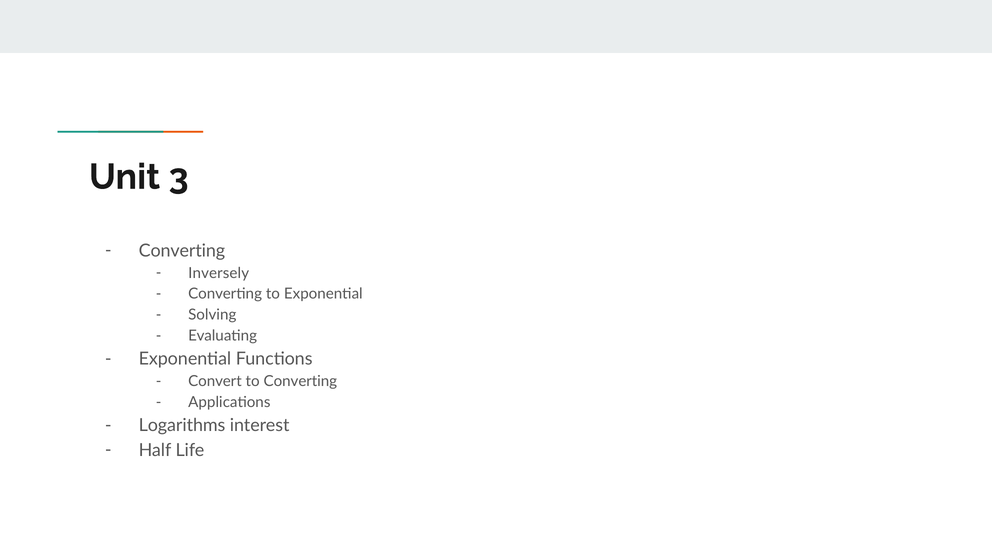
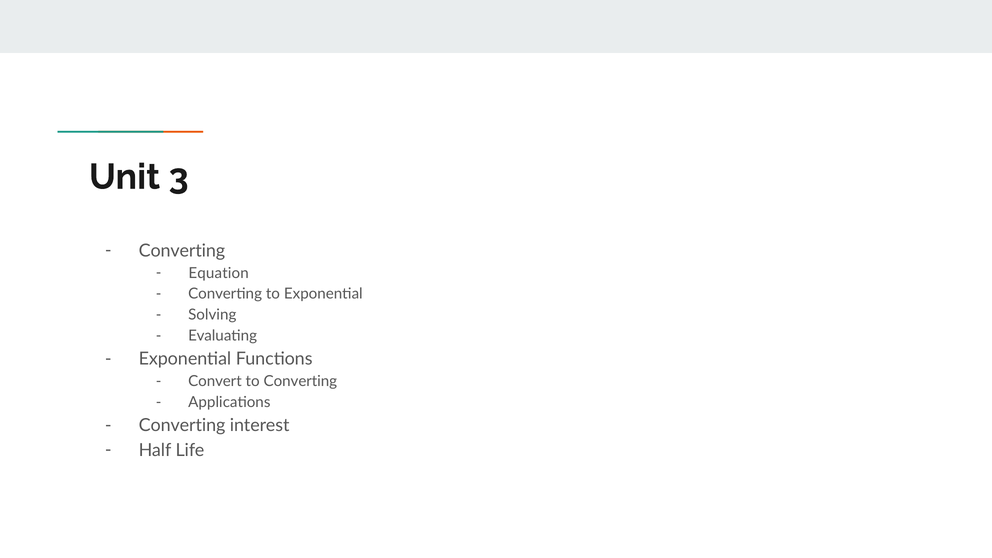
Inversely: Inversely -> Equation (219, 273)
Logarithms: Logarithms -> Converting (182, 425)
